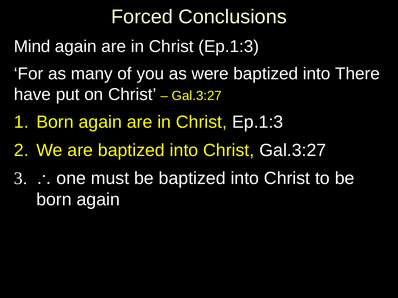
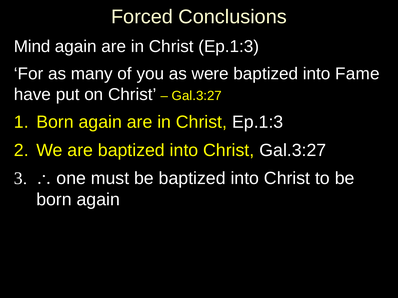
There: There -> Fame (357, 74)
